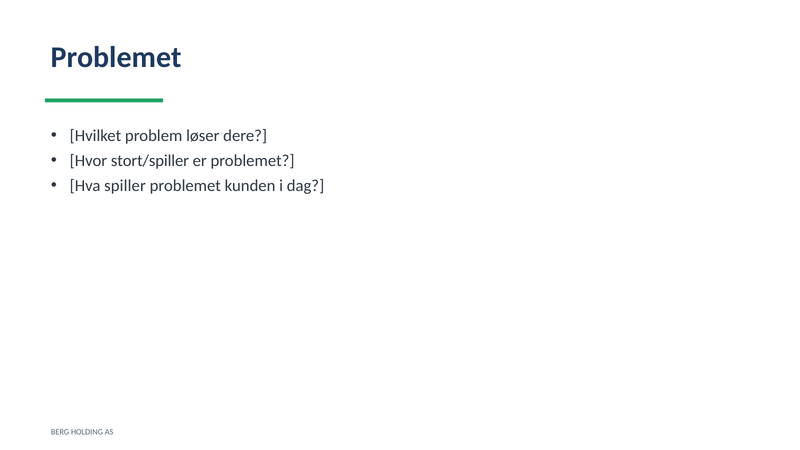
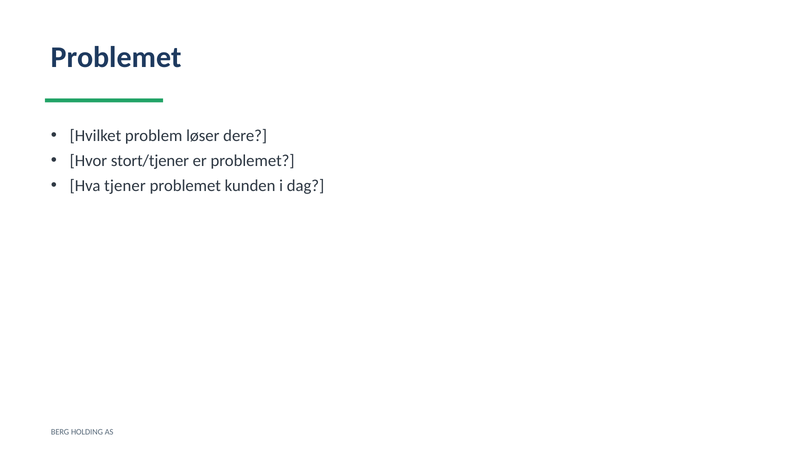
stort/spiller: stort/spiller -> stort/tjener (150, 161)
spiller: spiller -> tjener (125, 186)
